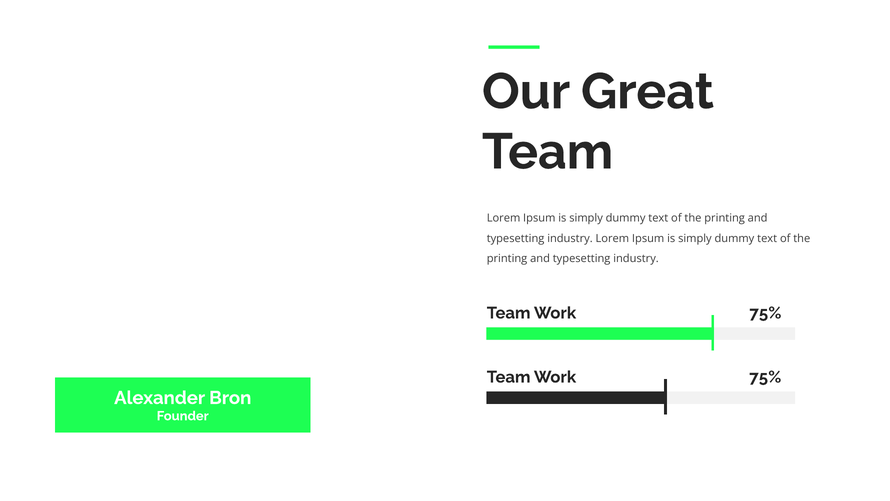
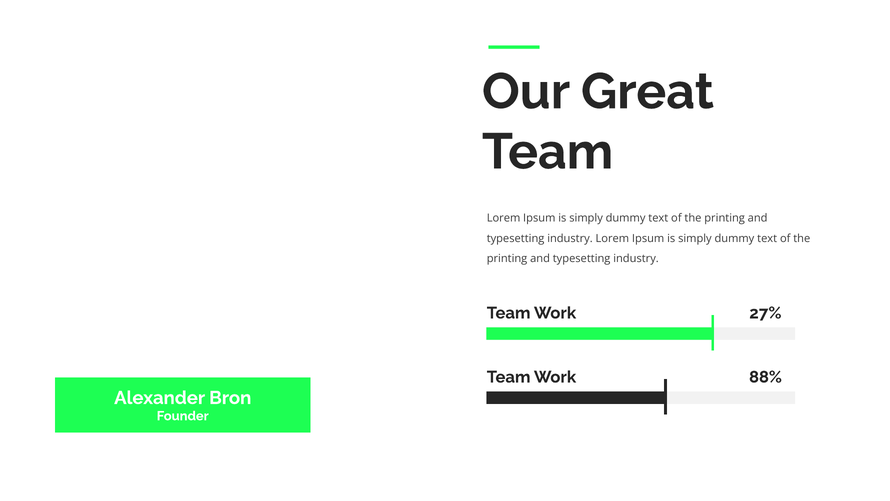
75%: 75% -> 27% (765, 313)
75%: 75% -> 88% (765, 377)
